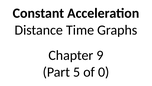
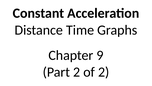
Part 5: 5 -> 2 (77, 72)
of 0: 0 -> 2 (104, 72)
